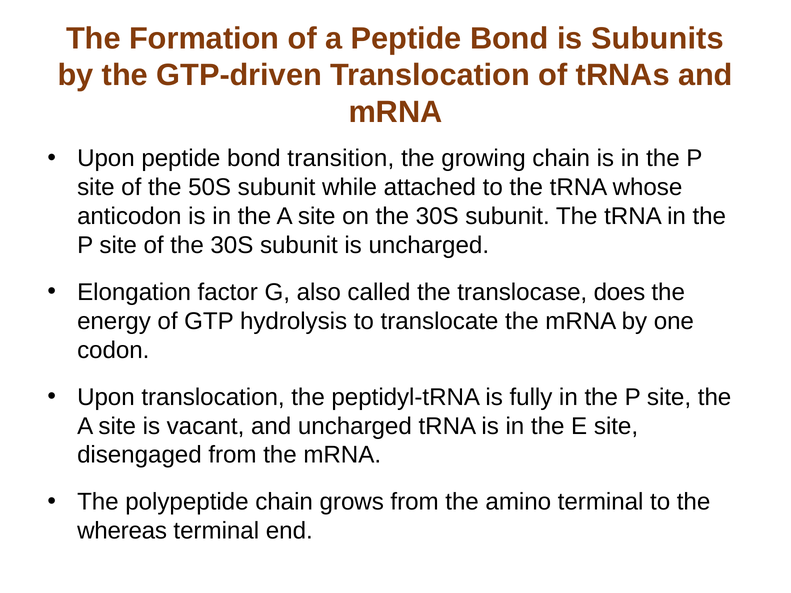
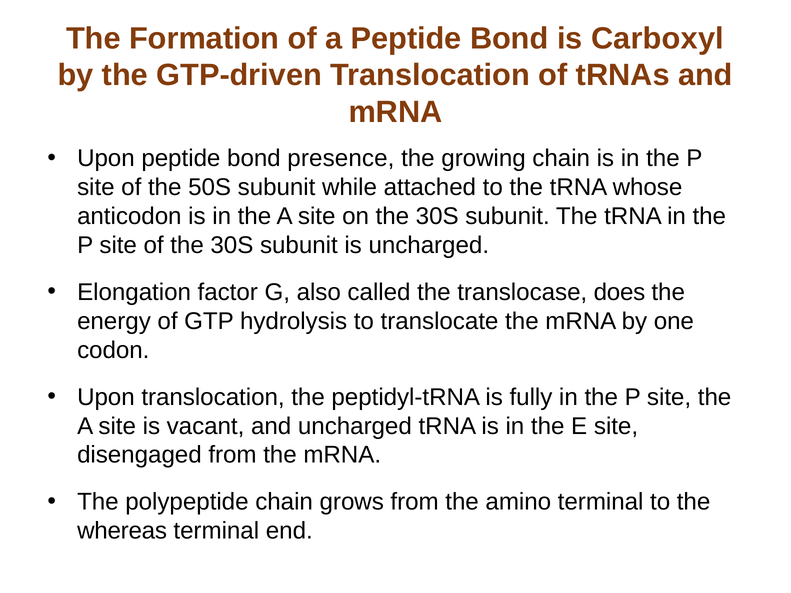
Subunits: Subunits -> Carboxyl (657, 38)
transition: transition -> presence (341, 159)
